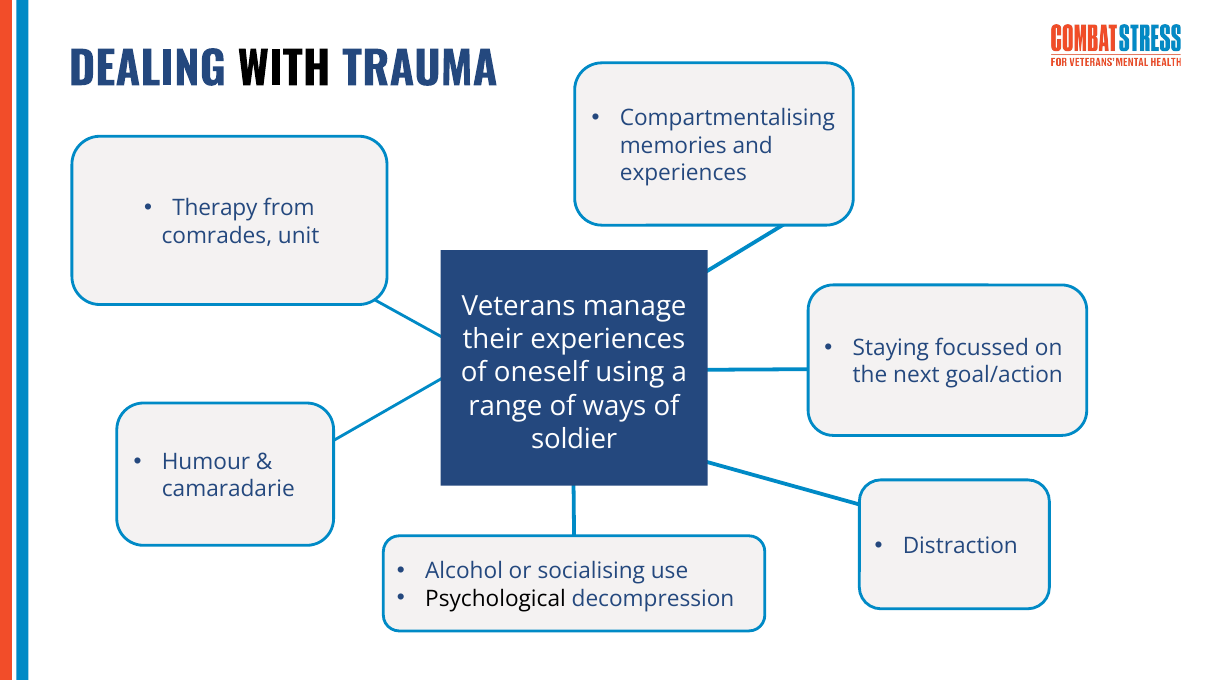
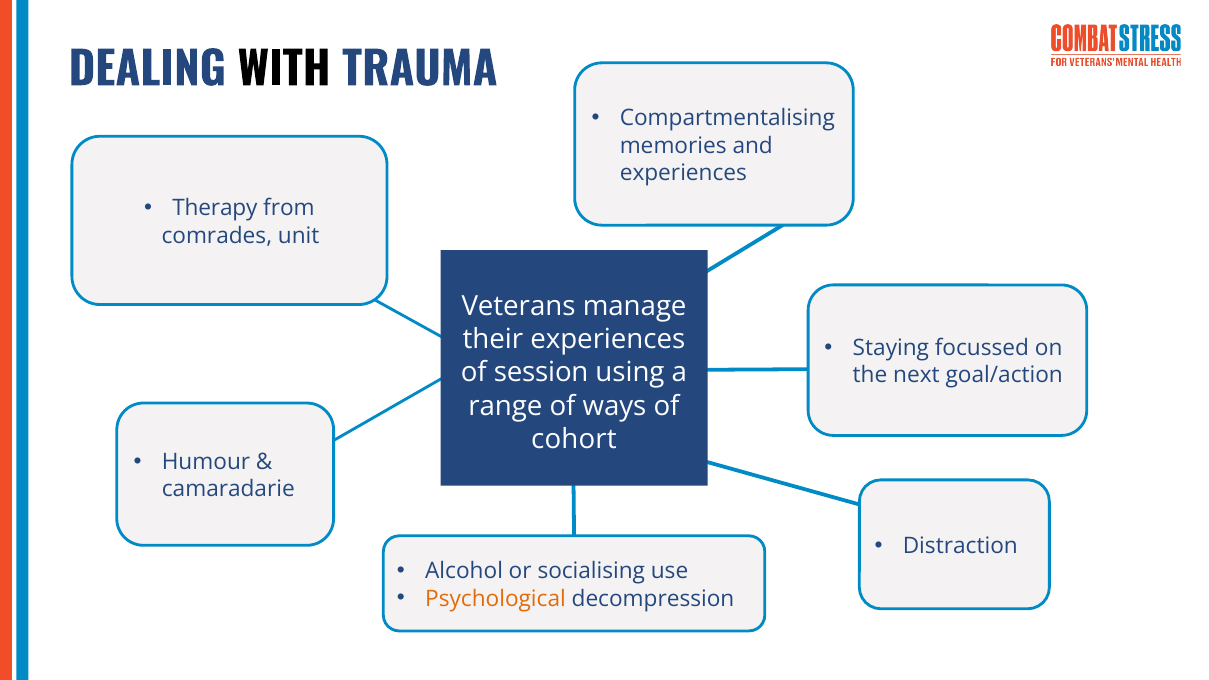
oneself: oneself -> session (541, 373)
soldier: soldier -> cohort (574, 439)
Psychological colour: black -> orange (496, 599)
